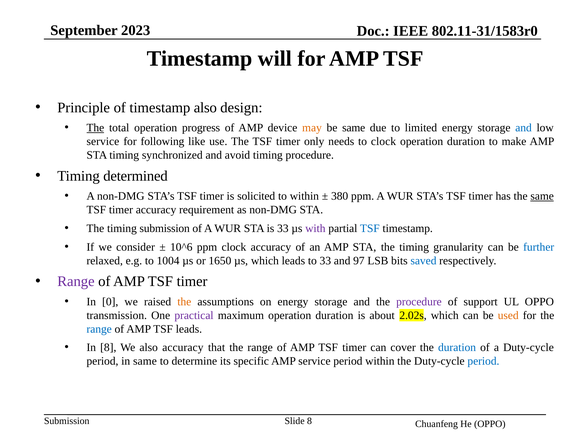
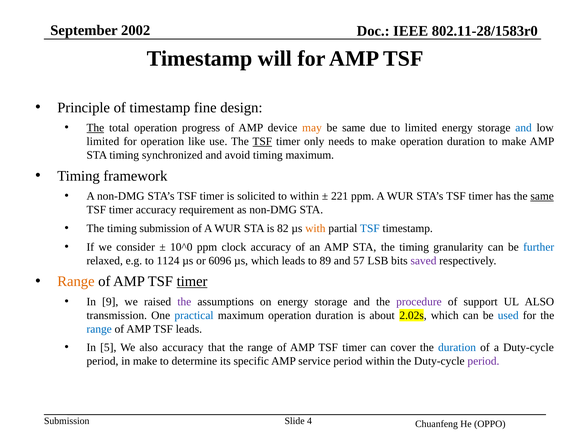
2023: 2023 -> 2002 (136, 30)
802.11-31/1583r0: 802.11-31/1583r0 -> 802.11-28/1583r0 (485, 31)
timestamp also: also -> fine (205, 107)
service: service -> limited (103, 141)
for following: following -> operation (162, 141)
TSF underline: none -> present (262, 141)
needs to clock: clock -> make (383, 141)
timing procedure: procedure -> maximum (310, 155)
determined: determined -> framework (135, 176)
380: 380 -> 221 (340, 196)
is 33: 33 -> 82 (283, 228)
with colour: purple -> orange (315, 228)
10^6: 10^6 -> 10^0 (181, 247)
1004: 1004 -> 1124 (168, 260)
1650: 1650 -> 6096 (220, 260)
to 33: 33 -> 89 (325, 260)
97: 97 -> 57 (359, 260)
saved colour: blue -> purple (423, 260)
Range colour: purple -> orange (76, 281)
timer underline: none -> present (192, 281)
0: 0 -> 9 (110, 301)
the colour: orange -> purple (184, 301)
UL OPPO: OPPO -> ALSO (539, 301)
practical colour: purple -> blue (194, 315)
used colour: orange -> blue (508, 315)
In 8: 8 -> 5 (108, 347)
in same: same -> make (145, 361)
period colour: blue -> purple (483, 361)
Slide 8: 8 -> 4 (309, 421)
